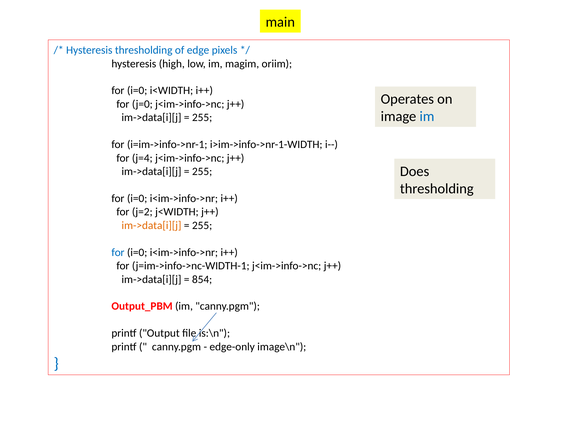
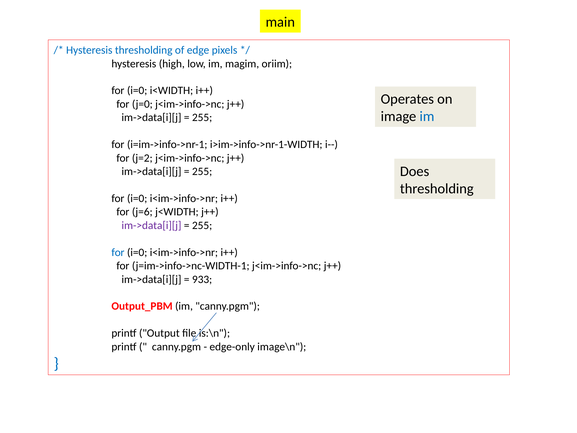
j=4: j=4 -> j=2 (142, 158)
j=2: j=2 -> j=6 (142, 212)
im->data[i][j colour: orange -> purple (151, 225)
854: 854 -> 933 (202, 279)
